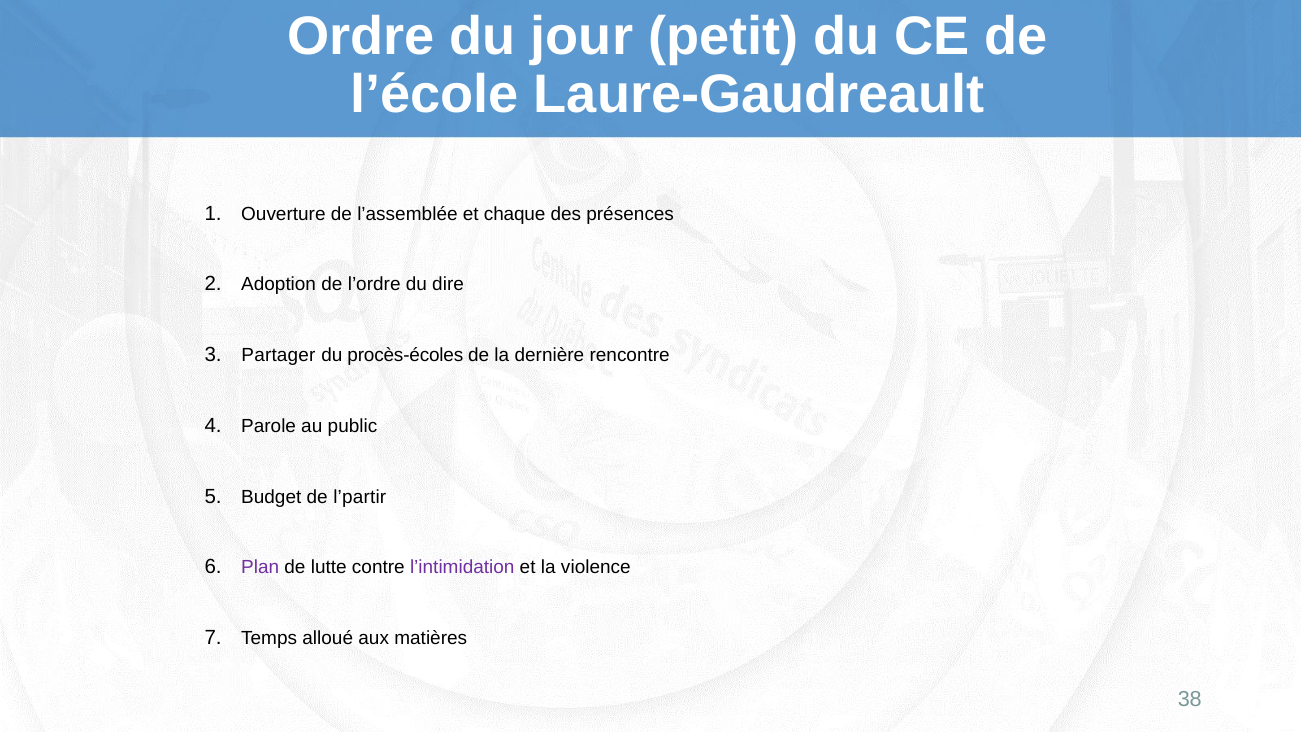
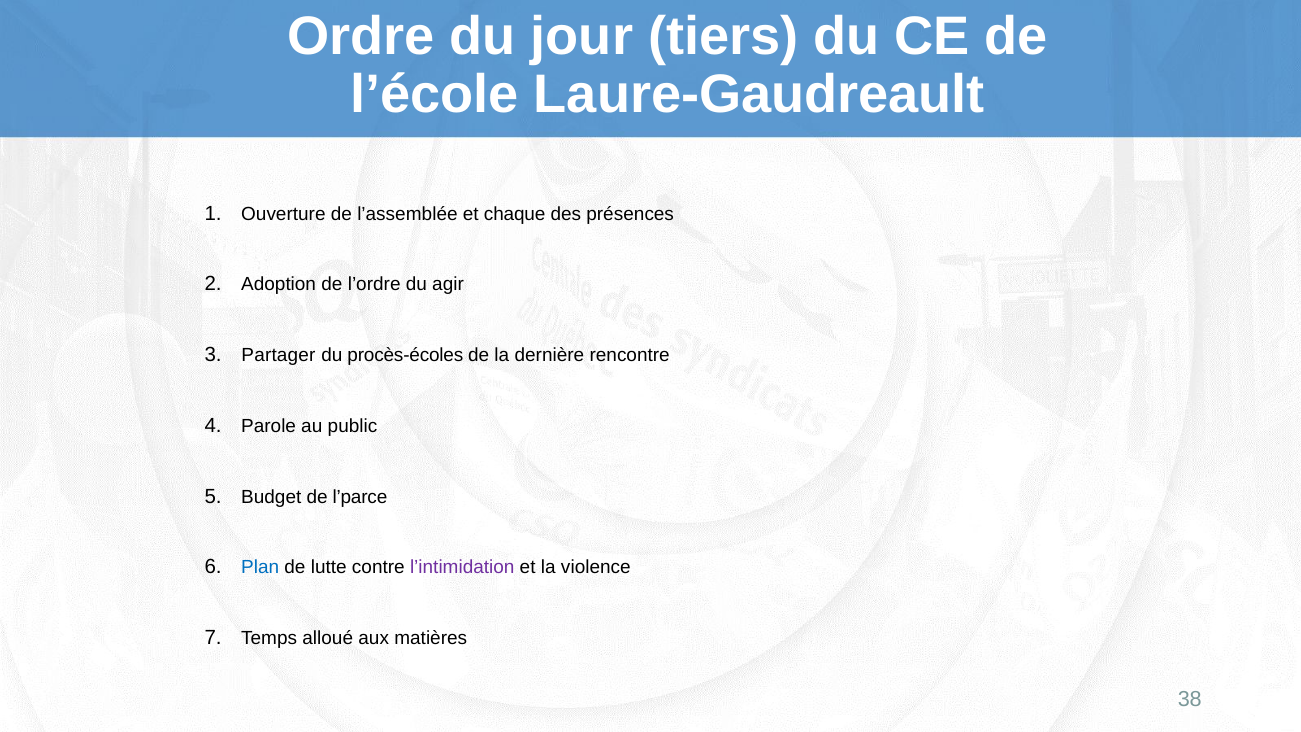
petit: petit -> tiers (723, 36)
dire: dire -> agir (448, 284)
l’partir: l’partir -> l’parce (360, 497)
Plan colour: purple -> blue (260, 567)
